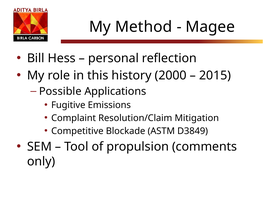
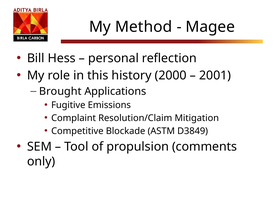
2015: 2015 -> 2001 (215, 75)
Possible: Possible -> Brought (60, 91)
